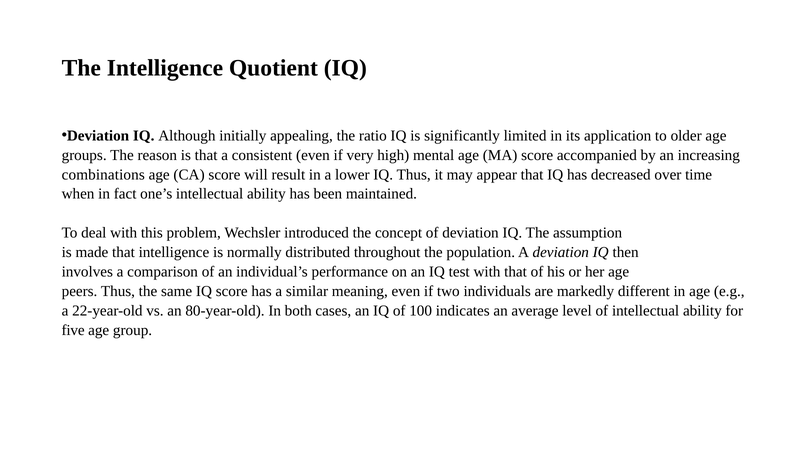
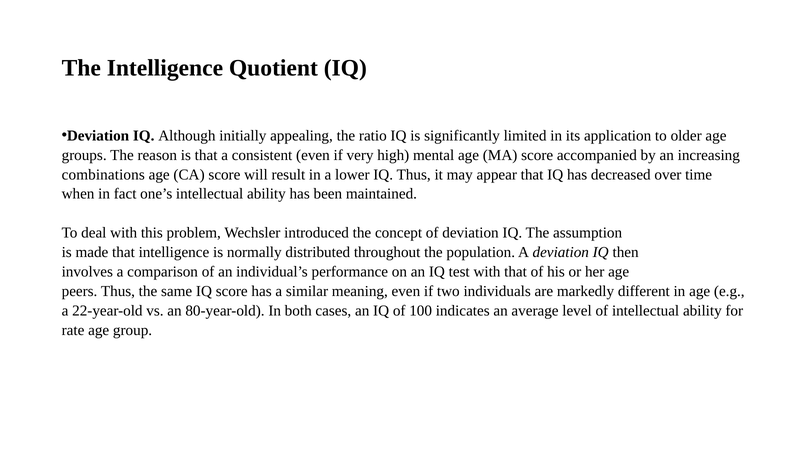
five: five -> rate (73, 330)
